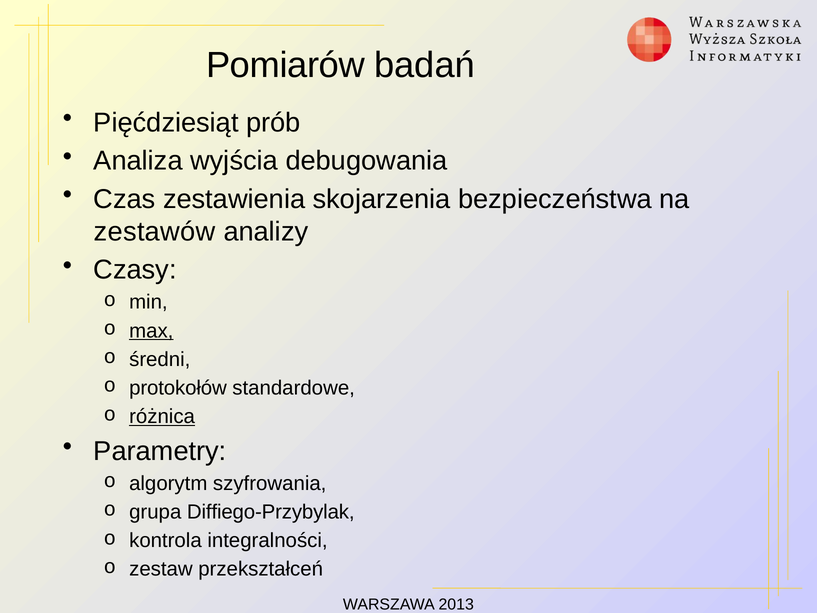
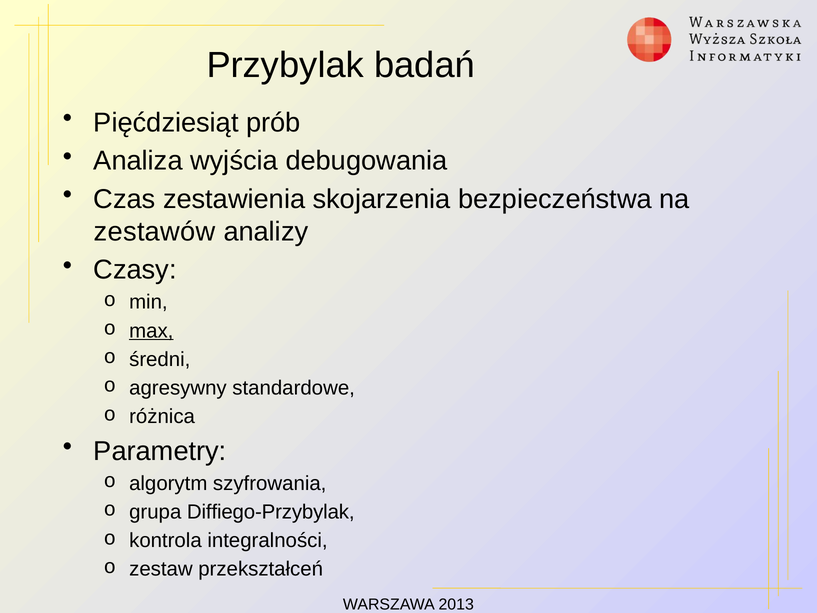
Pomiarów: Pomiarów -> Przybylak (285, 65)
protokołów: protokołów -> agresywny (178, 388)
różnica underline: present -> none (162, 416)
